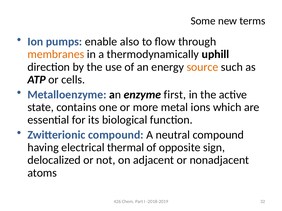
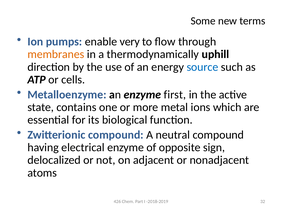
also: also -> very (130, 42)
source colour: orange -> blue (202, 67)
electrical thermal: thermal -> enzyme (126, 148)
